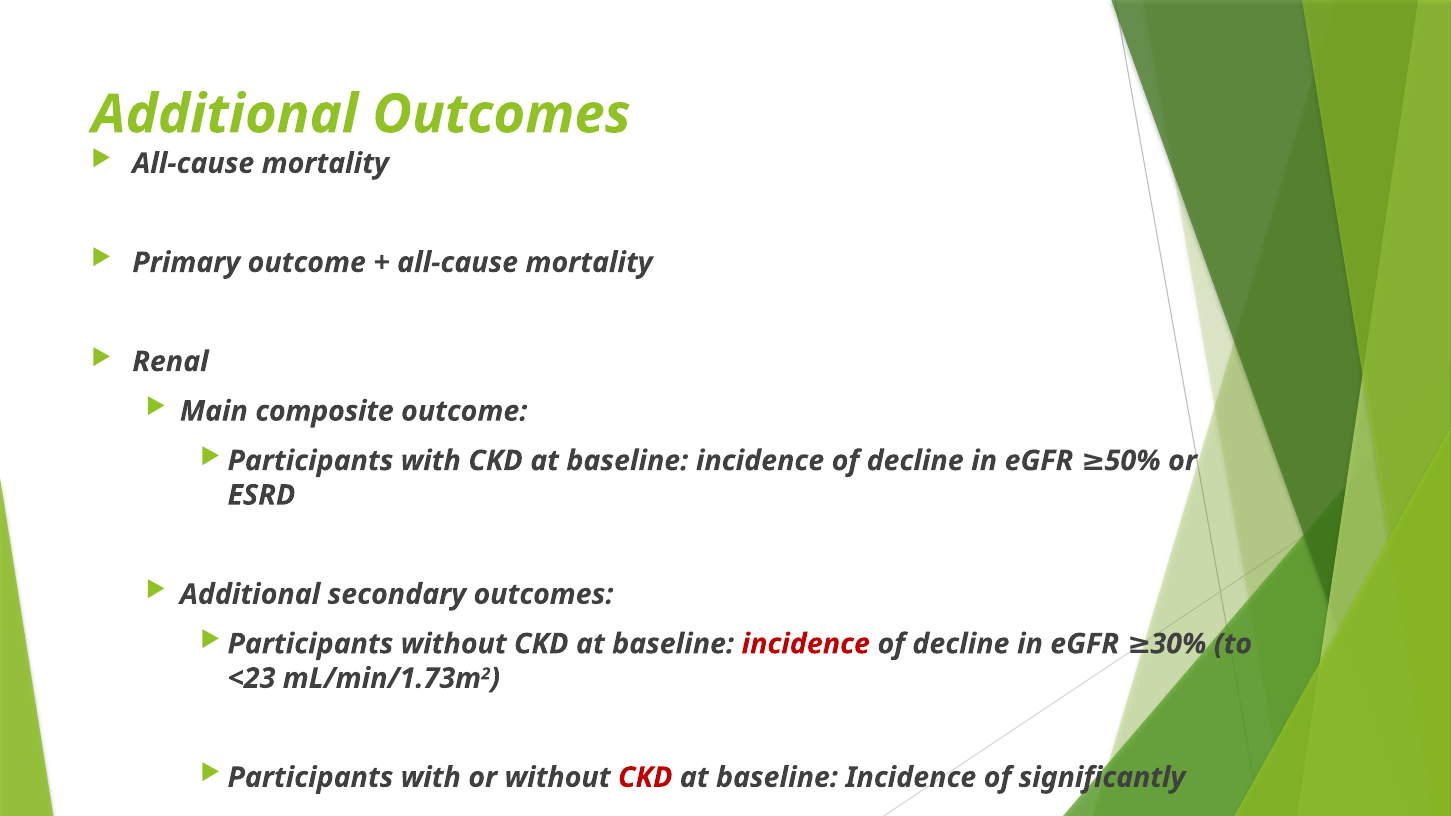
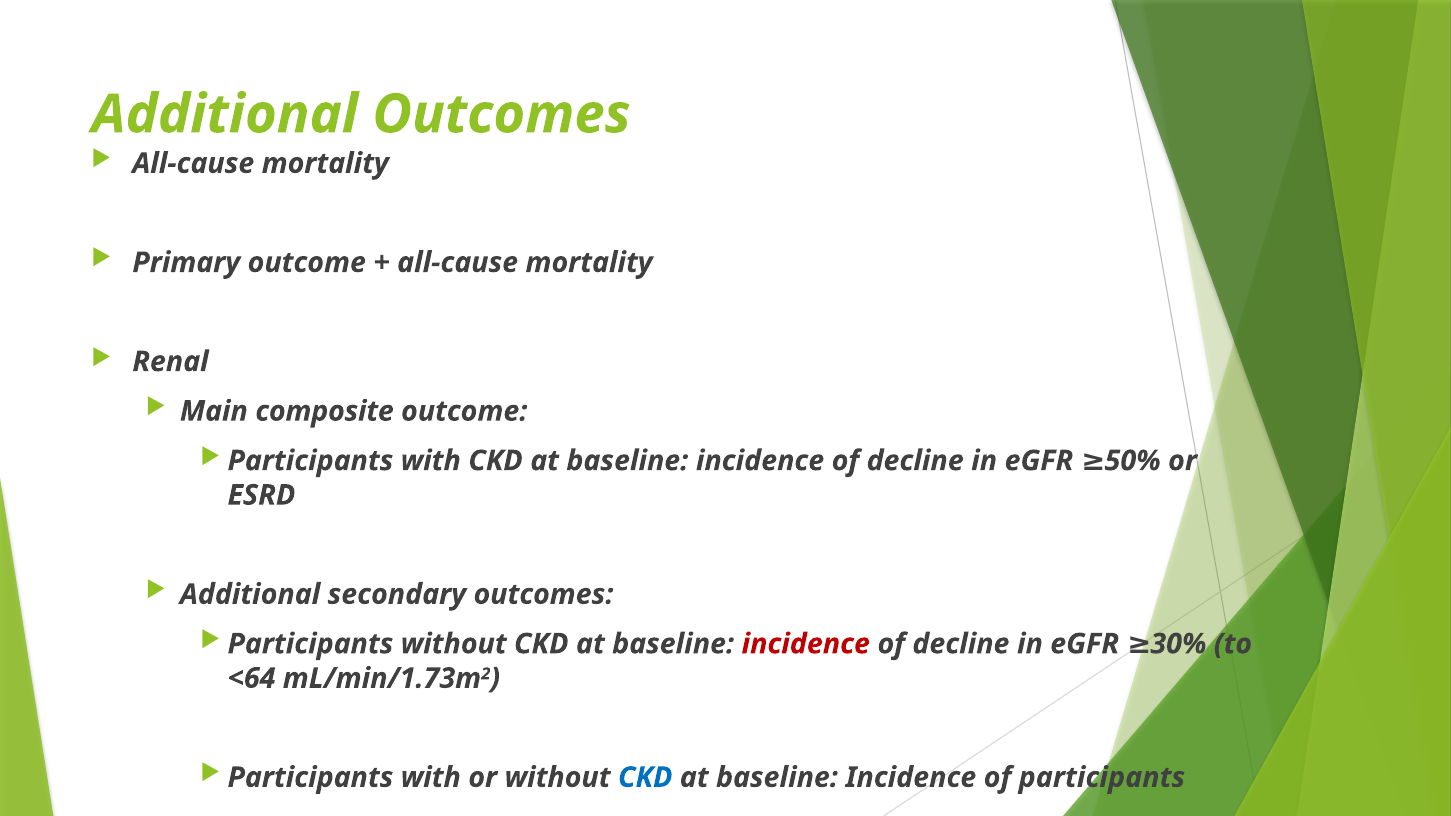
<23: <23 -> <64 (251, 678)
CKD colour: red -> blue (645, 778)
of significantly: significantly -> participants (1102, 778)
